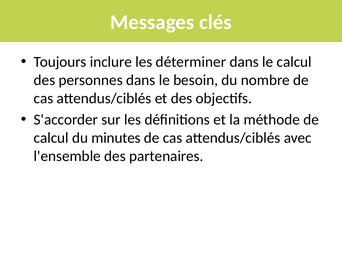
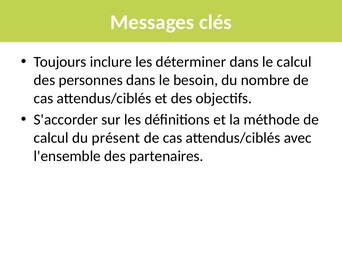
minutes: minutes -> présent (116, 138)
